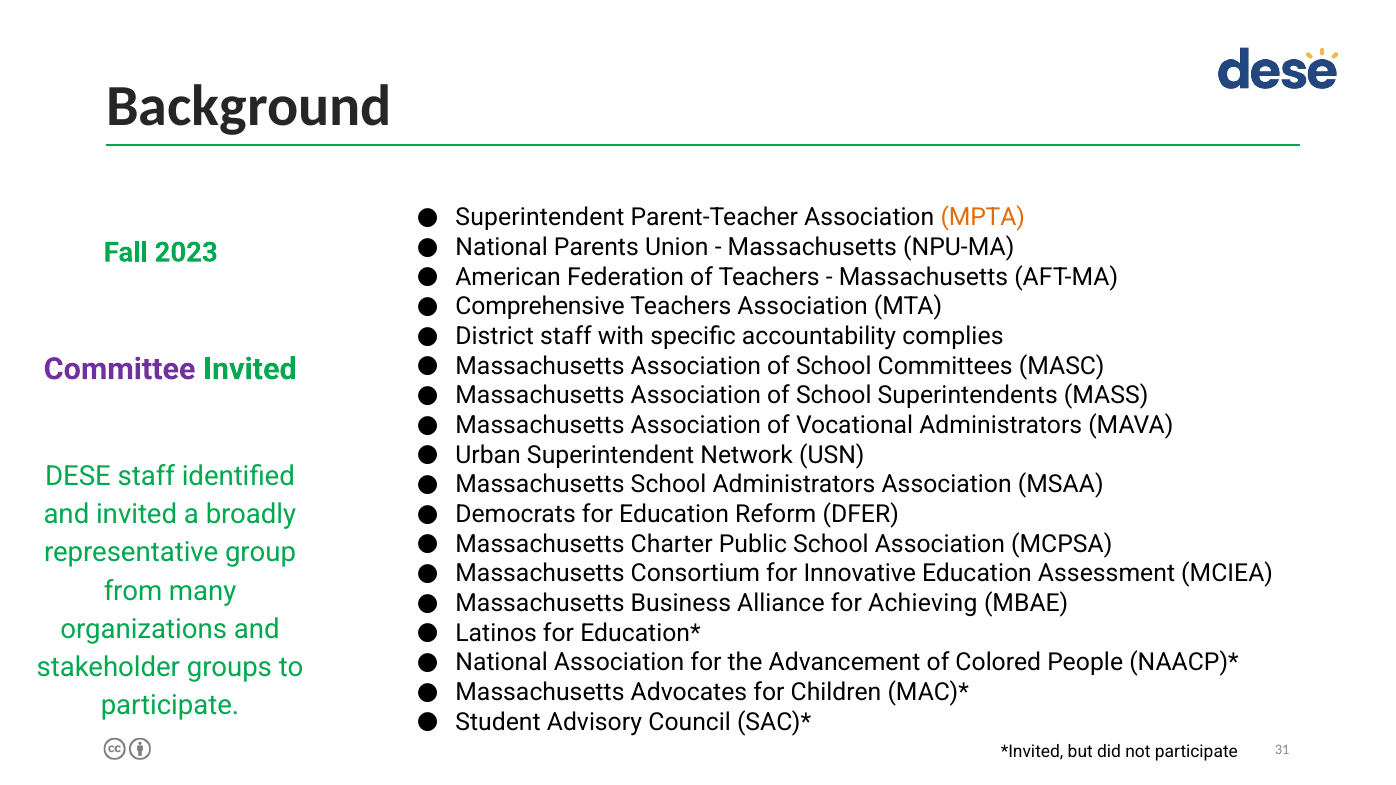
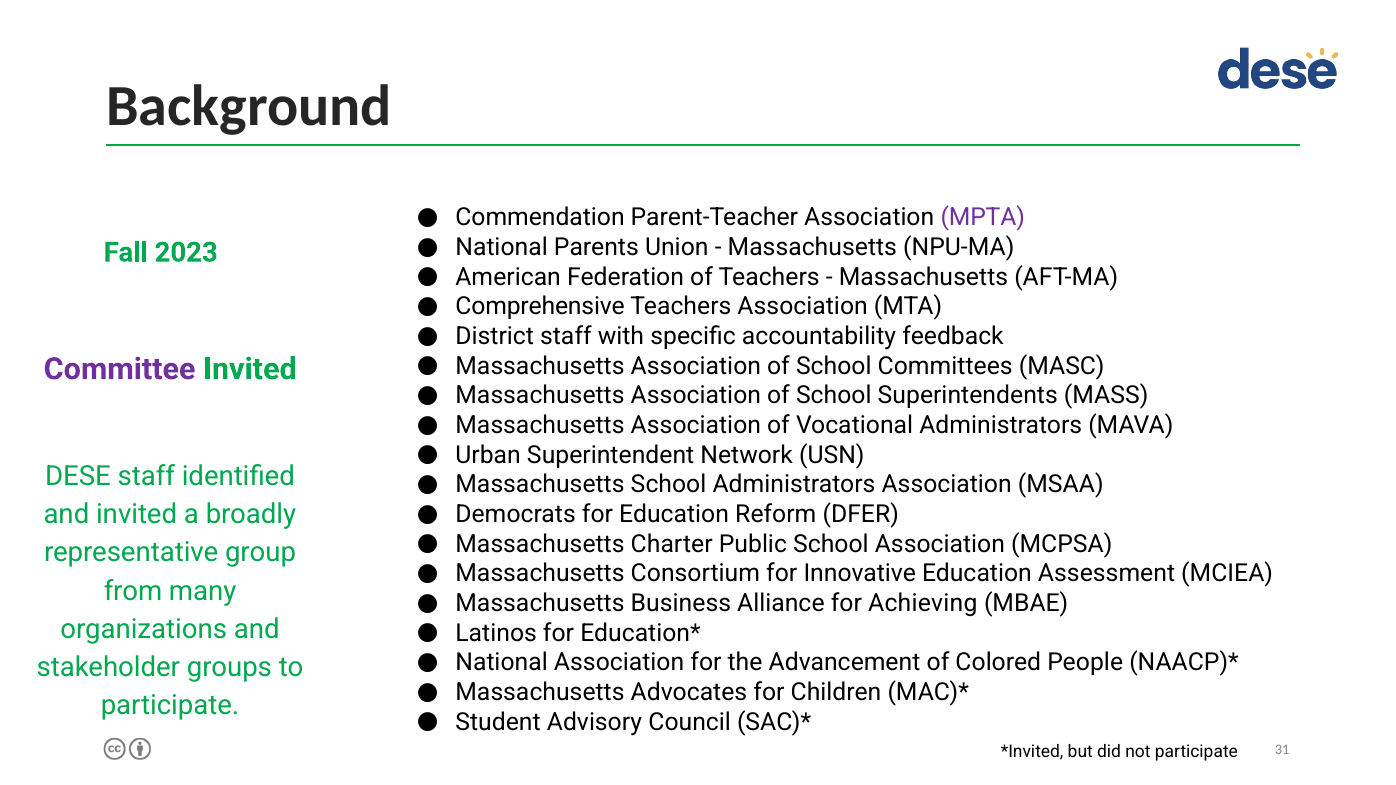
Superintendent: Superintendent -> Commendation (540, 218)
MPTA colour: orange -> purple (983, 218)
complies: complies -> feedback (953, 336)
